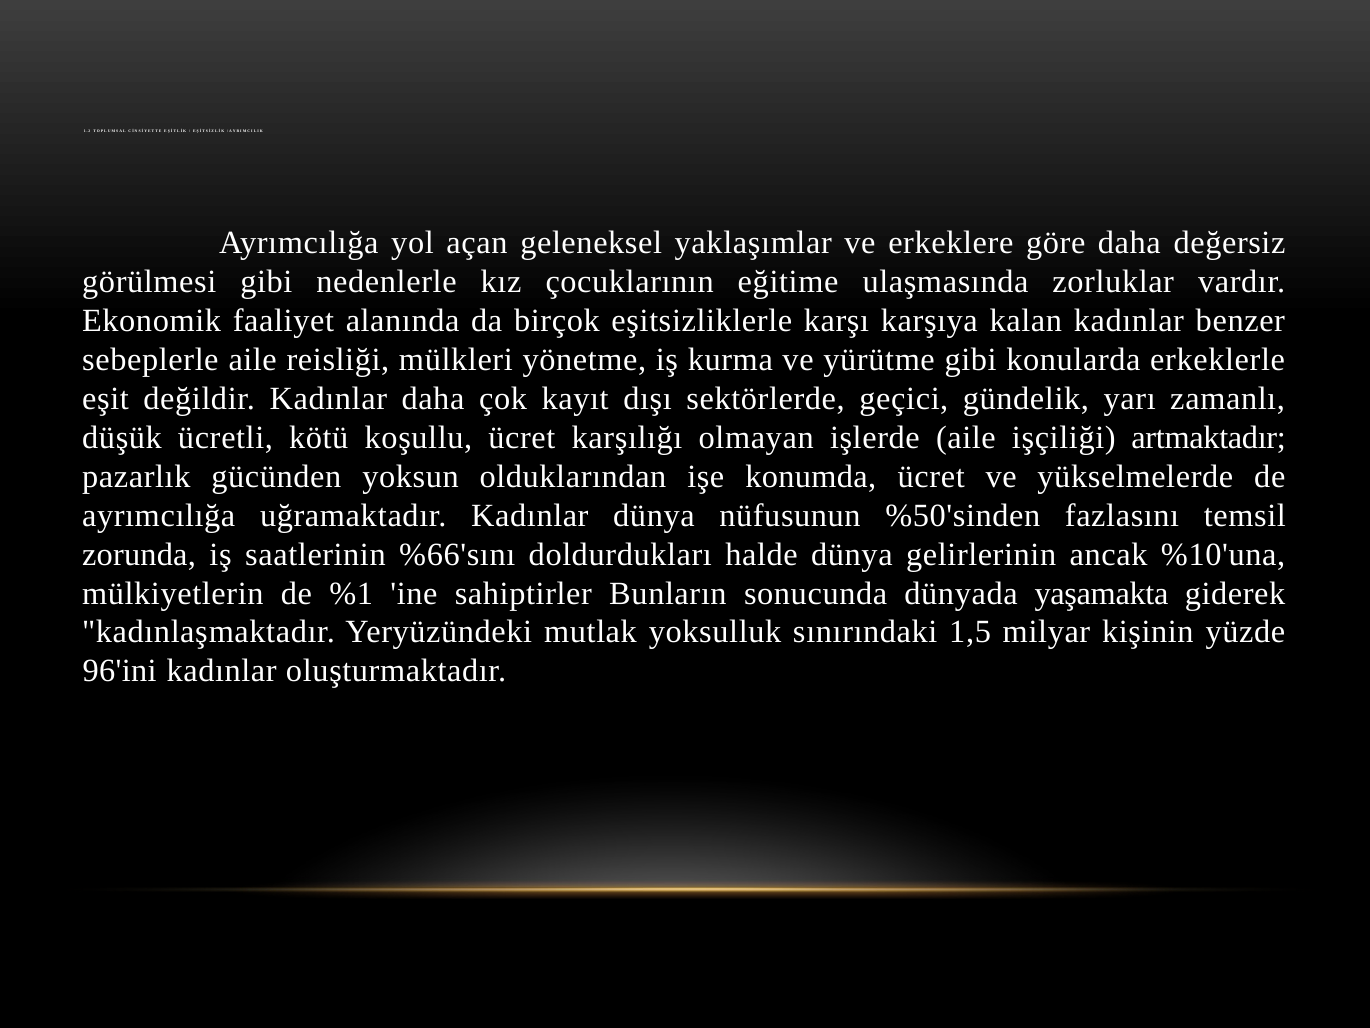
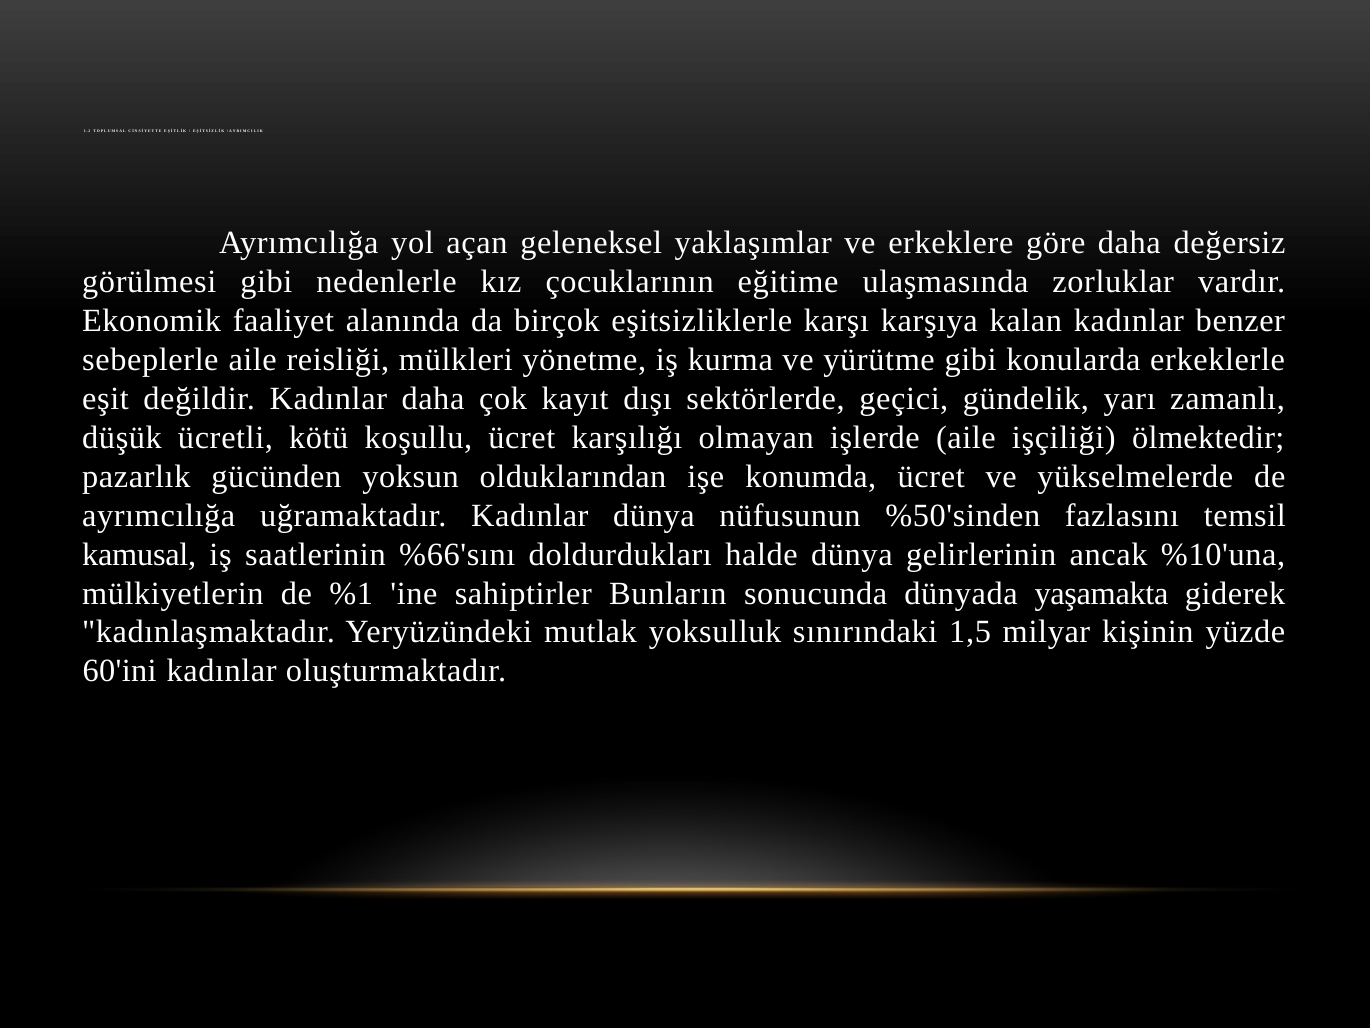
artmaktadır: artmaktadır -> ölmektedir (1208, 438)
zorunda: zorunda -> kamusal (139, 554)
96'ini: 96'ini -> 60'ini (120, 671)
